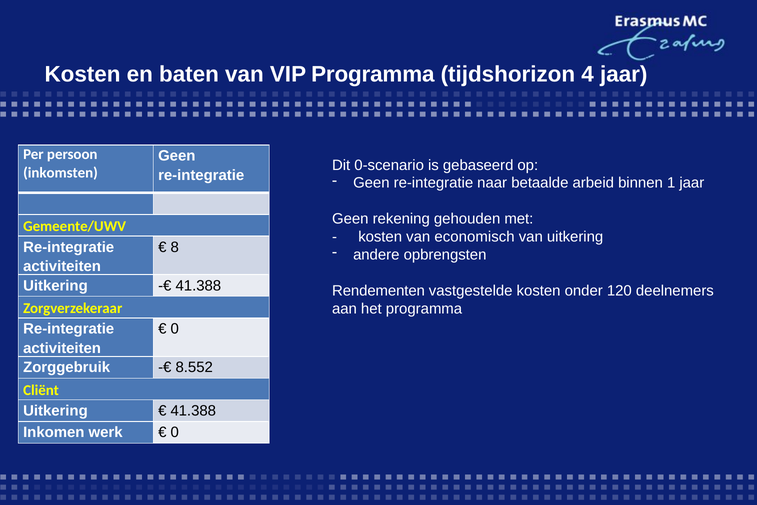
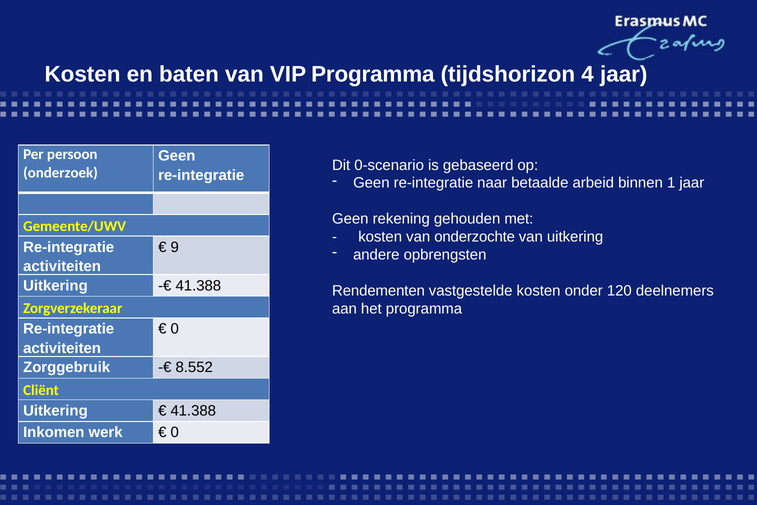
inkomsten: inkomsten -> onderzoek (61, 173)
economisch: economisch -> onderzochte (475, 237)
8: 8 -> 9 (175, 247)
